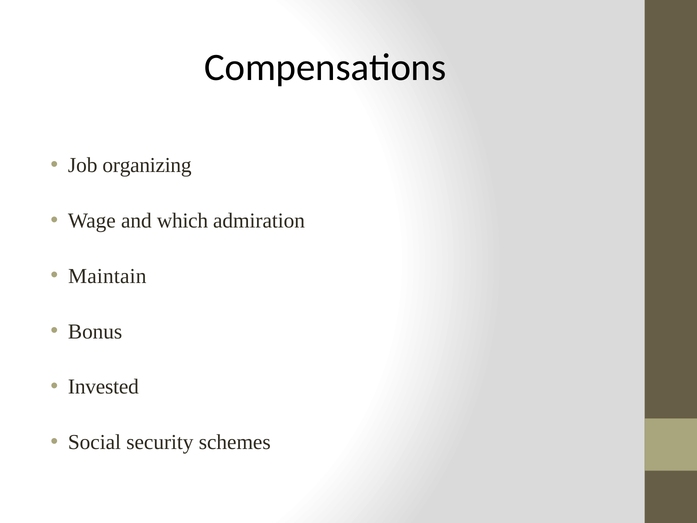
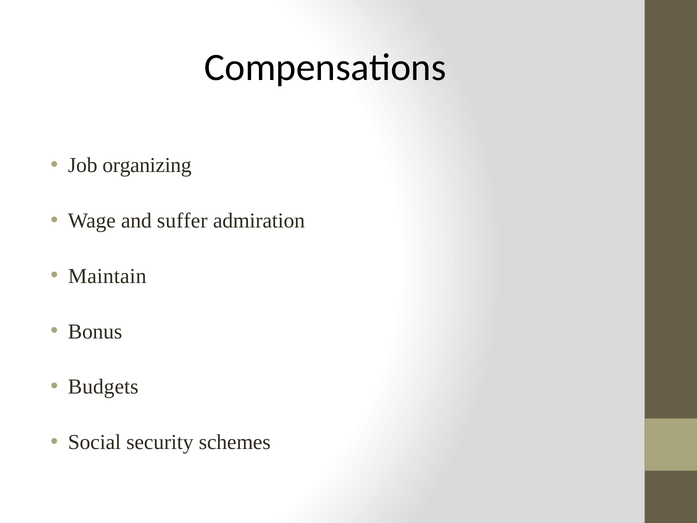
which: which -> suffer (182, 221)
Invested: Invested -> Budgets (103, 387)
